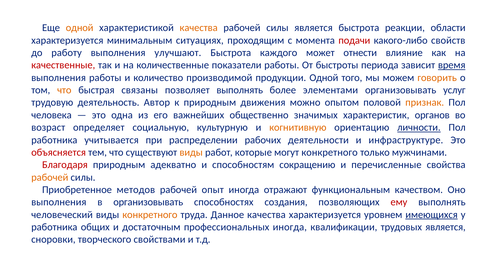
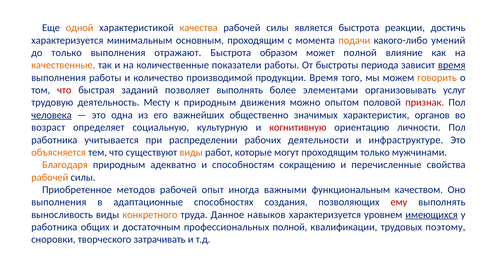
области: области -> достичь (448, 28)
ситуациях: ситуациях -> основным (200, 40)
подачи colour: red -> orange (354, 40)
свойств: свойств -> умений (448, 40)
до работу: работу -> только (67, 53)
улучшают: улучшают -> отражают (178, 53)
каждого: каждого -> образом (279, 53)
может отнести: отнести -> полной (360, 53)
качественные colour: red -> orange (63, 65)
продукции Одной: Одной -> Время (324, 78)
что colour: orange -> red (64, 90)
связаны: связаны -> заданий (140, 90)
Автор: Автор -> Месту (157, 102)
признак colour: orange -> red (425, 102)
человека underline: none -> present (51, 115)
когнитивную colour: orange -> red (298, 127)
личности underline: present -> none (419, 127)
объясняется colour: red -> orange (59, 152)
могут конкретного: конкретного -> проходящим (330, 152)
Благодаря colour: red -> orange (65, 165)
отражают: отражают -> важными (285, 189)
в организовывать: организовывать -> адаптационные (148, 202)
человеческий: человеческий -> выносливость (62, 214)
Данное качества: качества -> навыков (266, 214)
профессиональных иногда: иногда -> полной (290, 227)
трудовых является: является -> поэтому (445, 227)
свойствами: свойствами -> затрачивать (160, 239)
